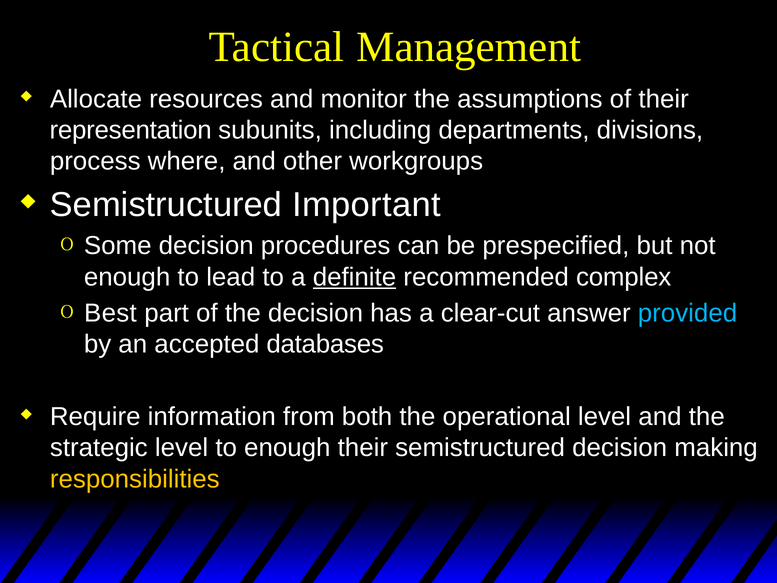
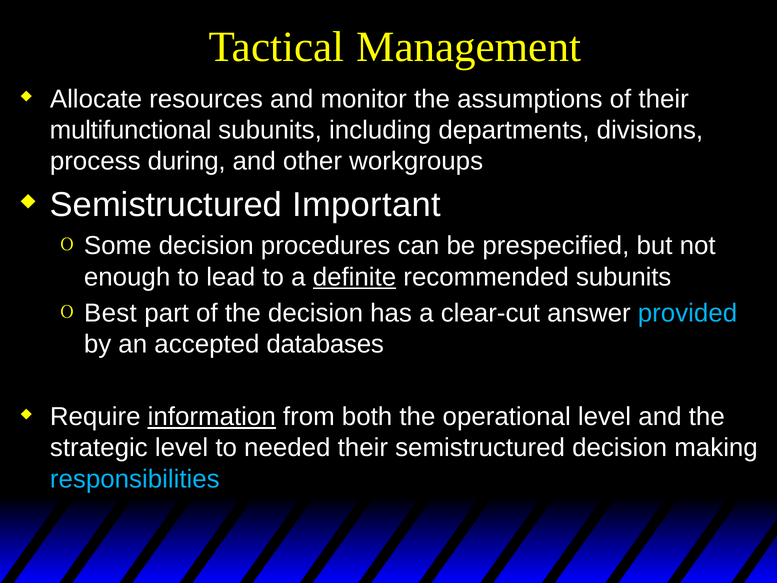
representation: representation -> multifunctional (131, 130)
where: where -> during (187, 161)
recommended complex: complex -> subunits (624, 277)
information underline: none -> present (212, 417)
to enough: enough -> needed (287, 448)
responsibilities colour: yellow -> light blue (135, 479)
